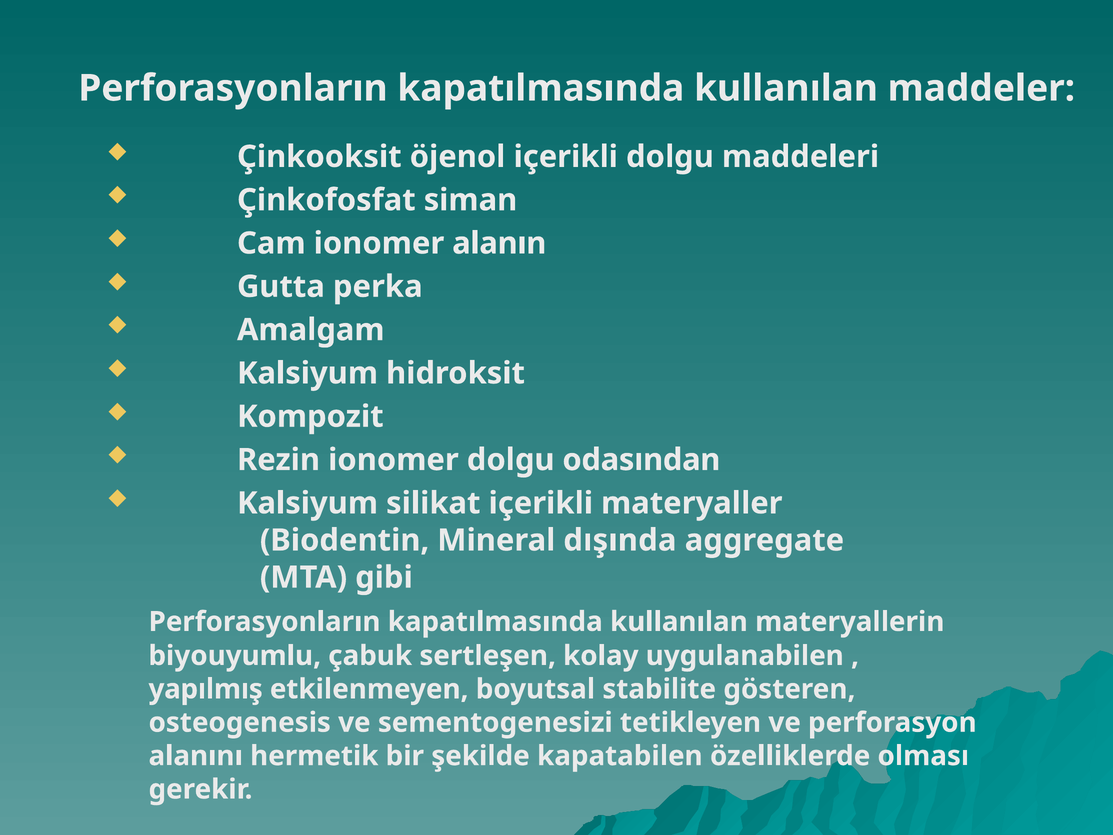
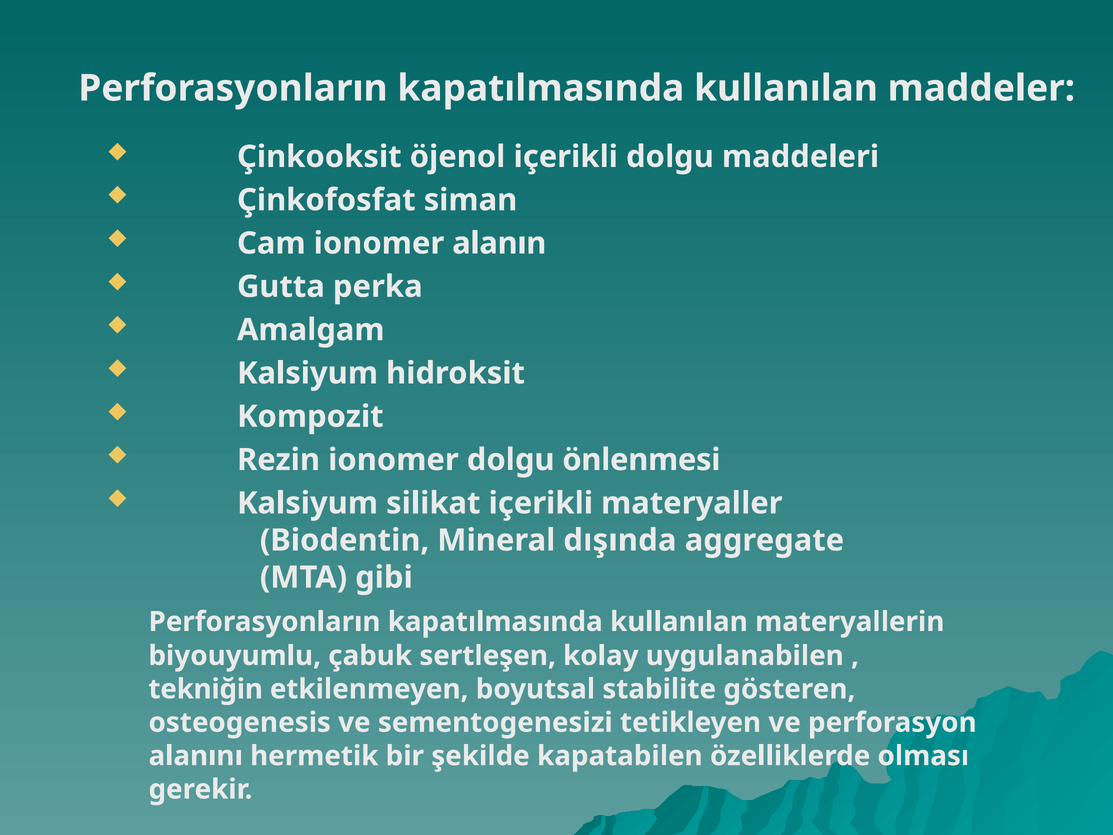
odasından: odasından -> önlenmesi (641, 460)
yapılmış: yapılmış -> tekniğin (206, 689)
